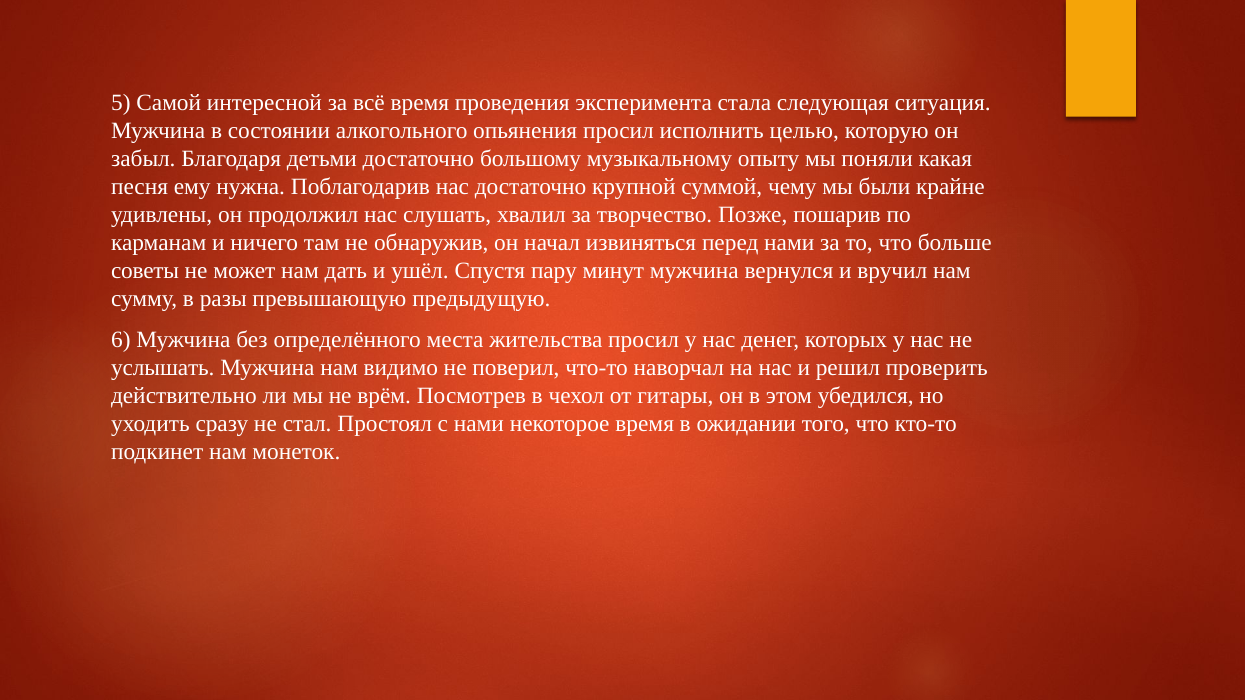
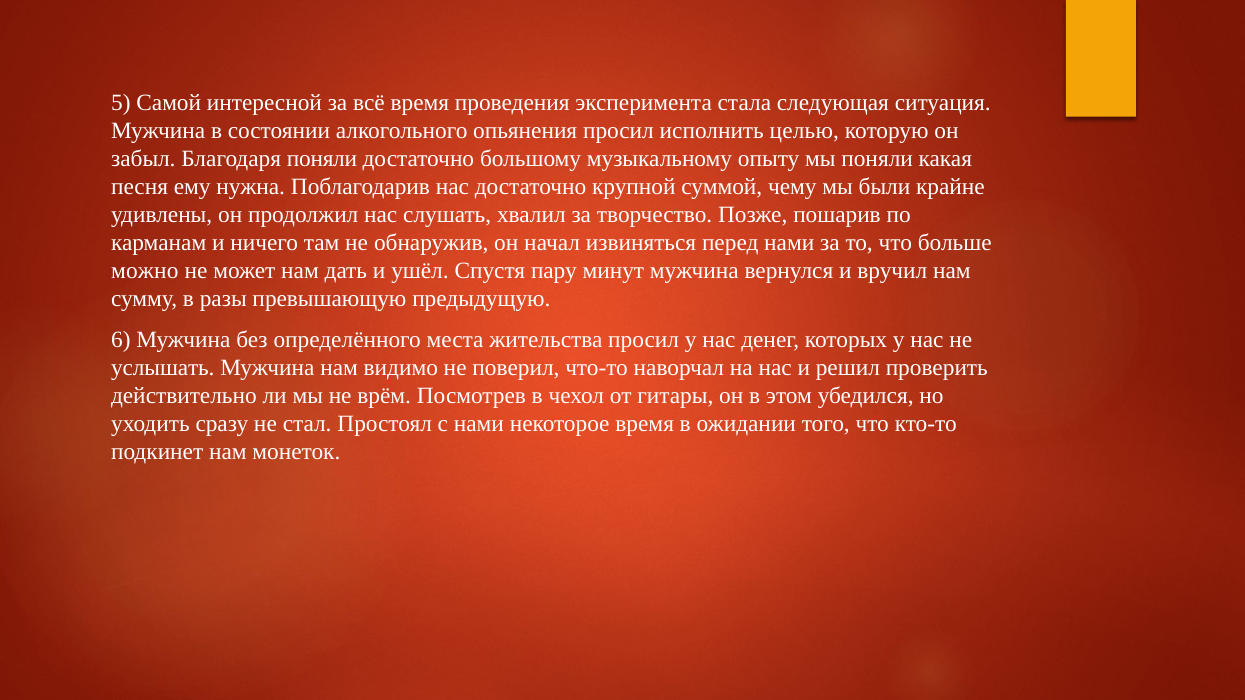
Благодаря детьми: детьми -> поняли (322, 159)
советы: советы -> можно (145, 271)
